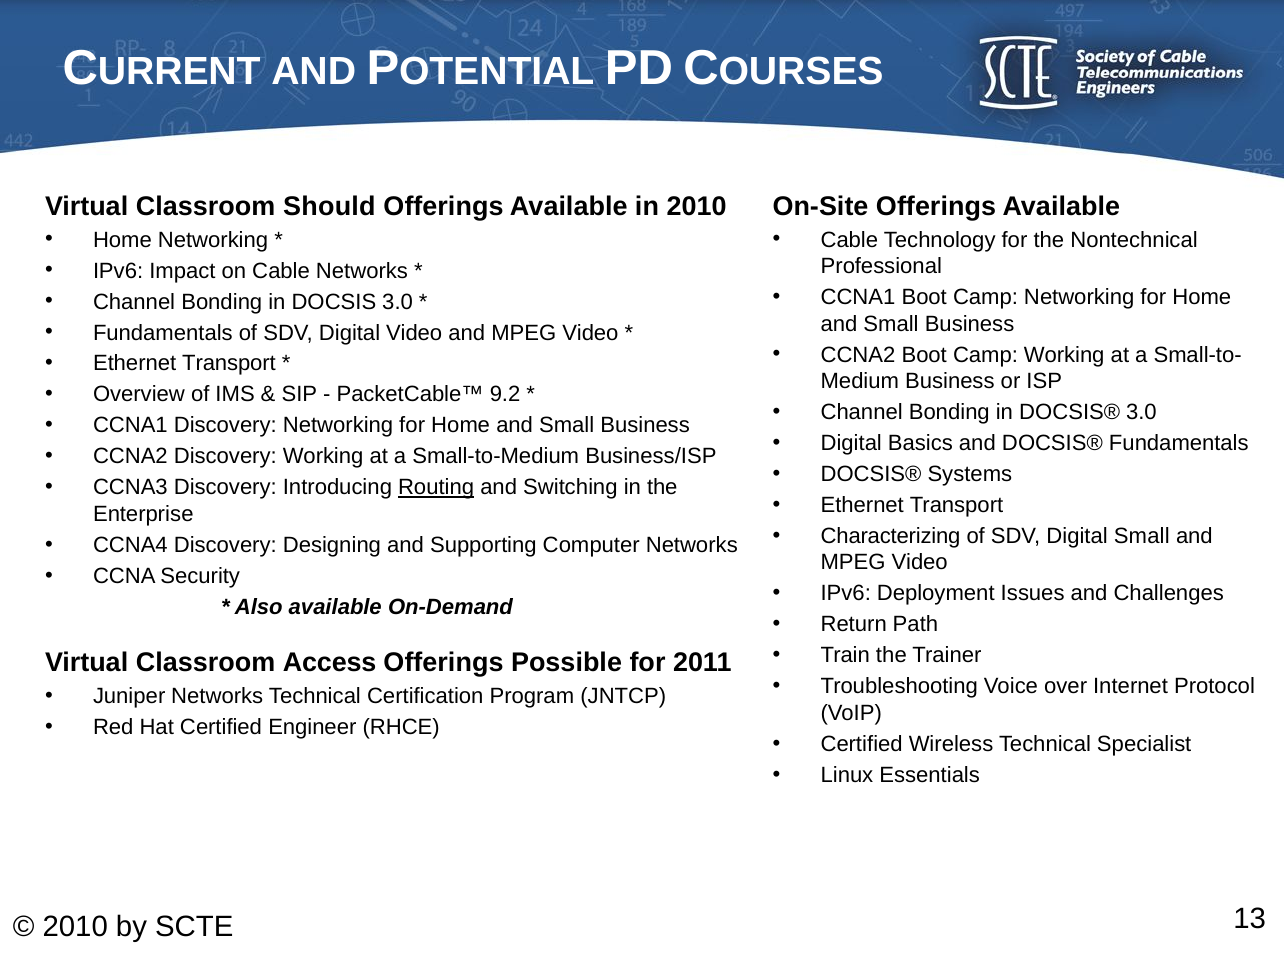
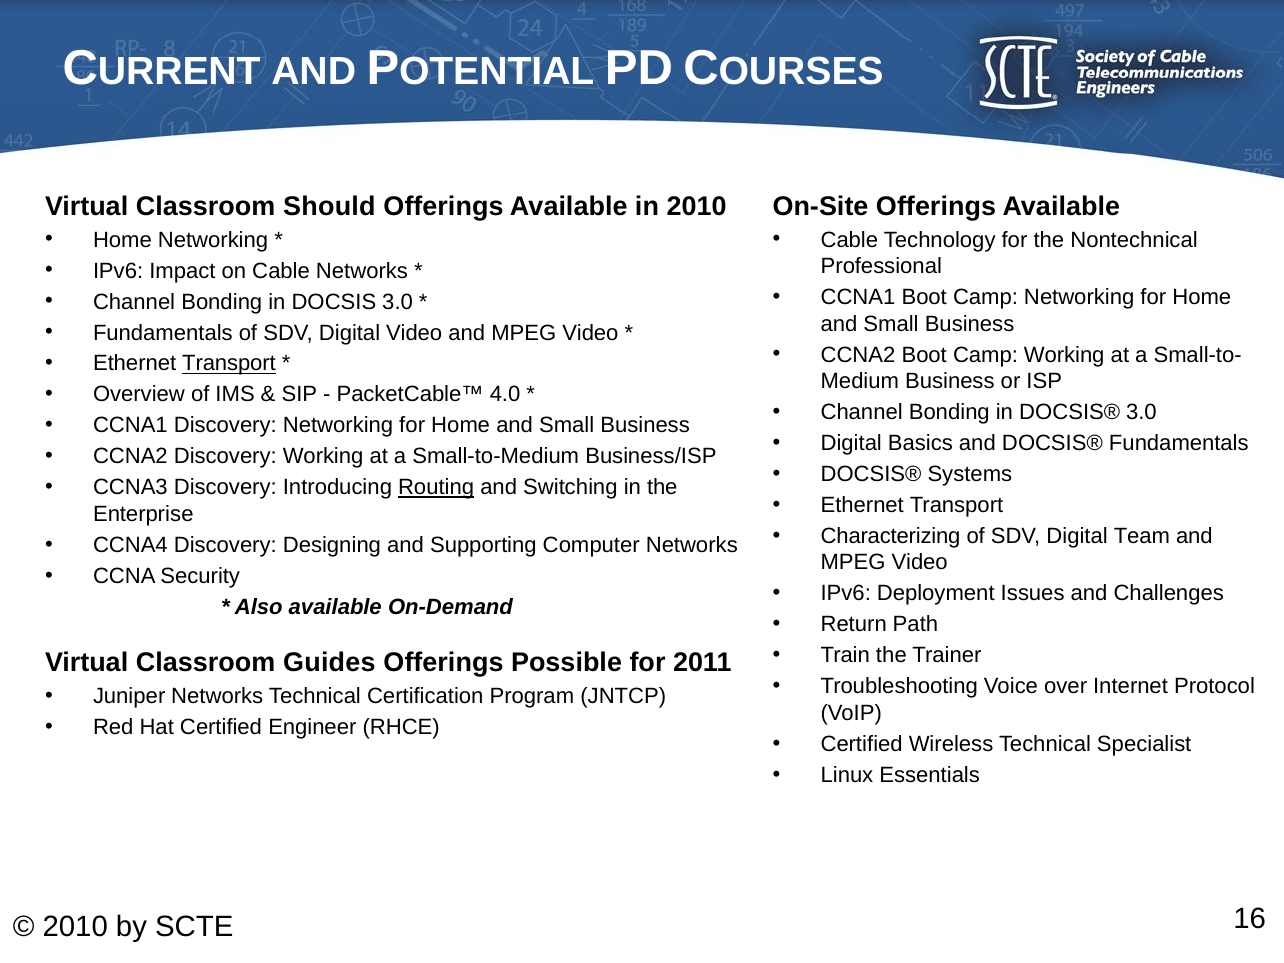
Transport underline: none -> present (229, 364)
9.2: 9.2 -> 4.0 (505, 395)
Digital Small: Small -> Team (1142, 536)
Access: Access -> Guides (329, 663)
13: 13 -> 16 (1250, 919)
